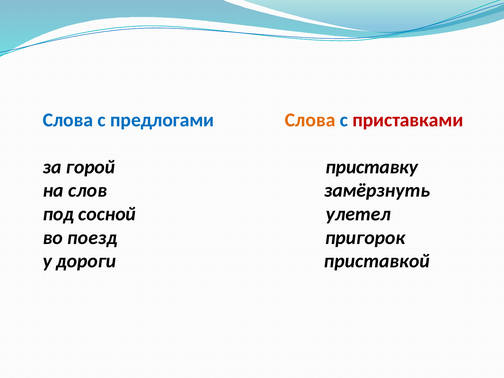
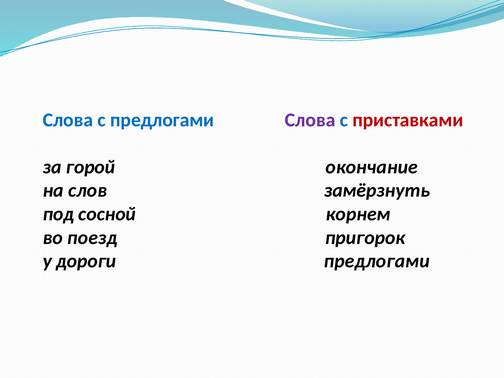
Слова colour: orange -> purple (310, 120)
приставку: приставку -> окончание (372, 167)
улетел: улетел -> корнем (358, 214)
дороги приставкой: приставкой -> предлогами (377, 261)
